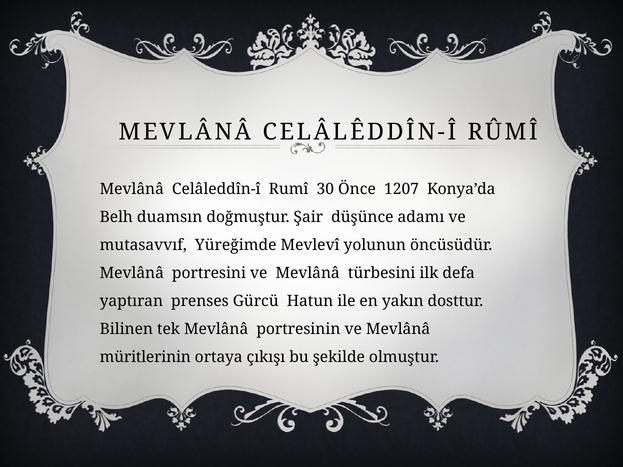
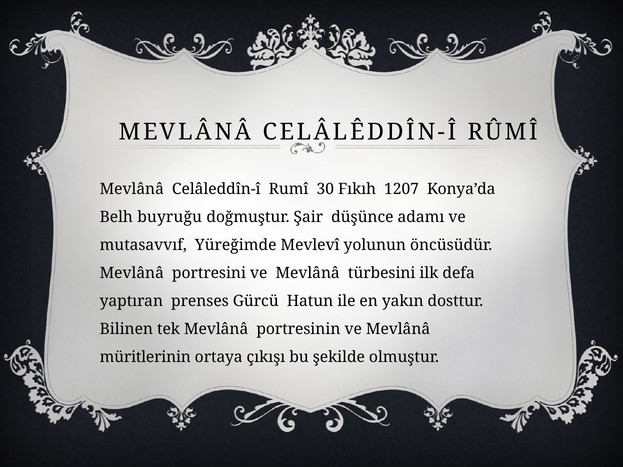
Önce: Önce -> Fıkıh (357, 189)
duamsın: duamsın -> buyruğu (170, 217)
